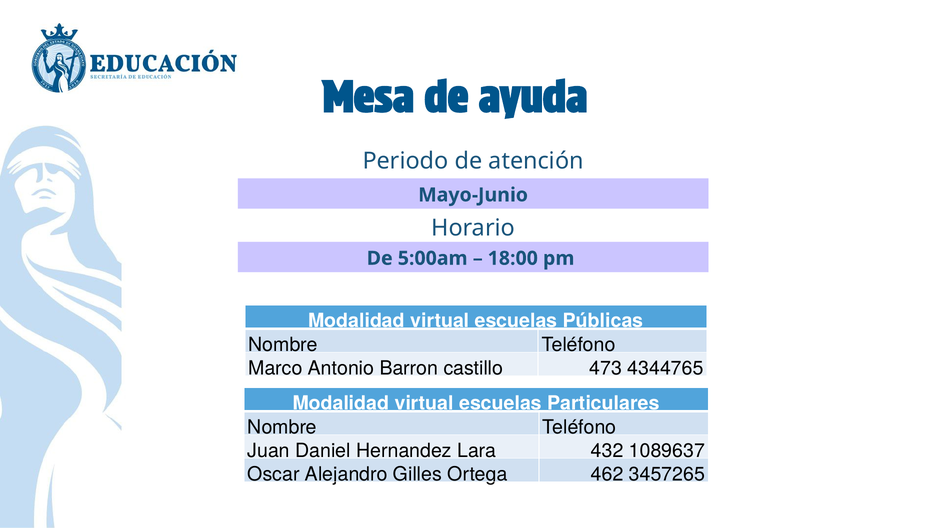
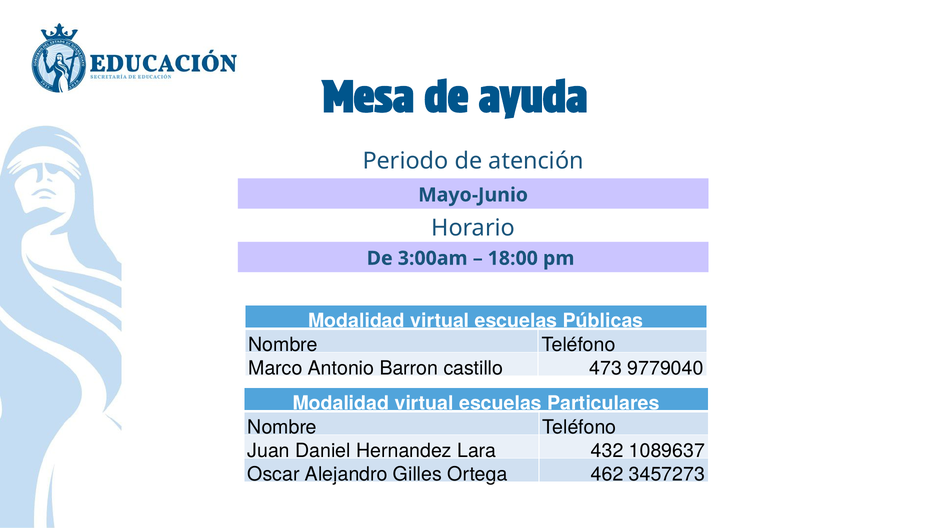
5:00am: 5:00am -> 3:00am (433, 258)
4344765: 4344765 -> 9779040 (665, 368)
3457265: 3457265 -> 3457273 (667, 474)
